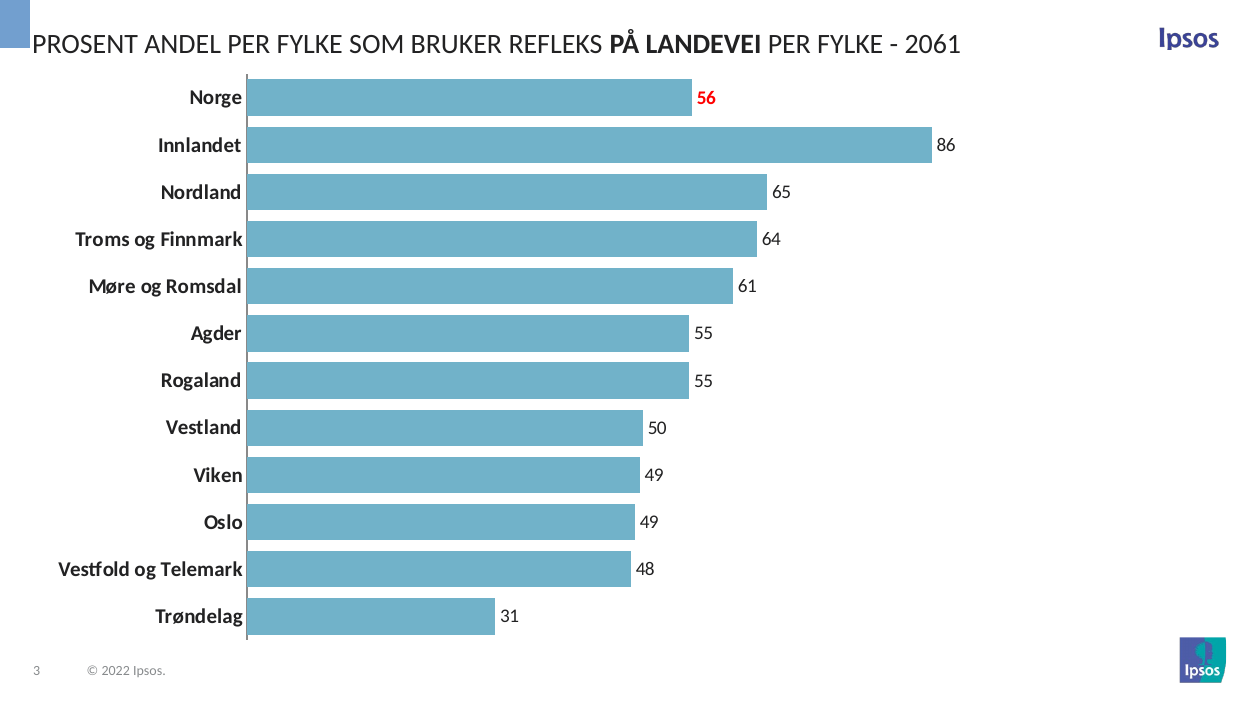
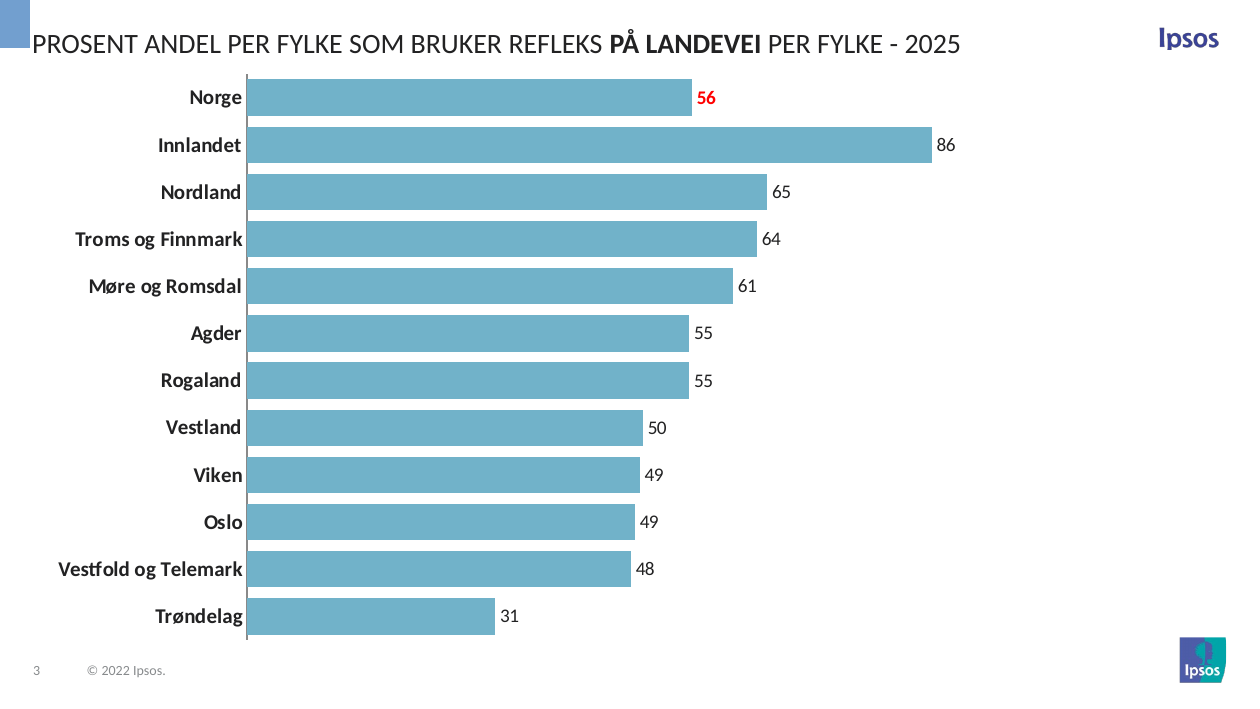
2061: 2061 -> 2025 (933, 44)
